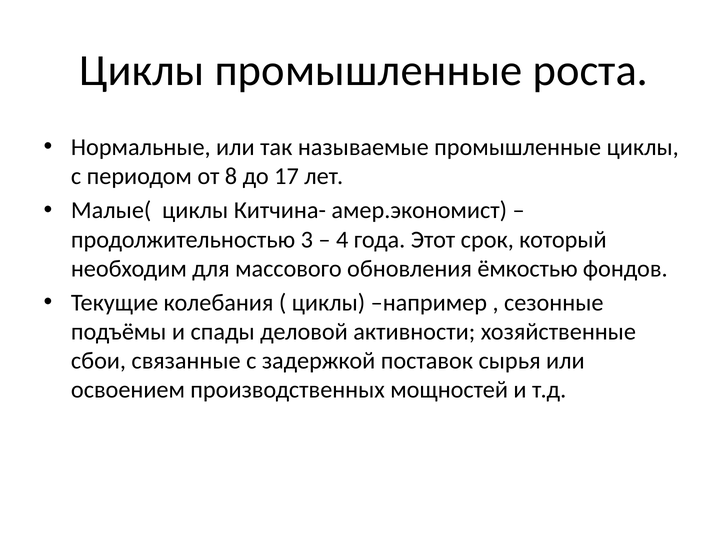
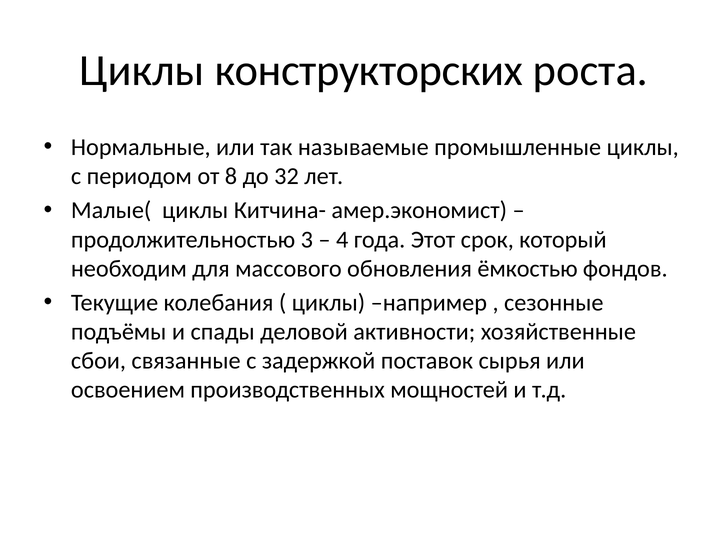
Циклы промышленные: промышленные -> конструкторских (369, 70)
17: 17 -> 32 (287, 176)
